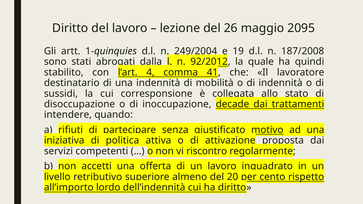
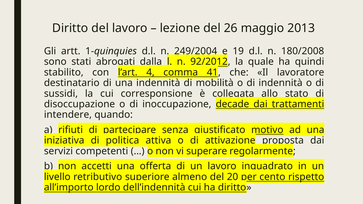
2095: 2095 -> 2013 (301, 28)
187/2008: 187/2008 -> 180/2008 (303, 51)
riscontro: riscontro -> superare (207, 151)
